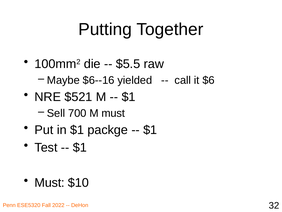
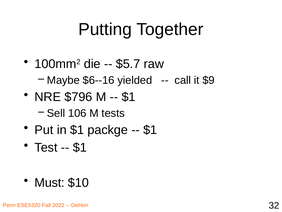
$5.5: $5.5 -> $5.7 (128, 64)
$6: $6 -> $9 (209, 80)
$521: $521 -> $796 (78, 97)
700: 700 -> 106 (77, 113)
M must: must -> tests (113, 113)
